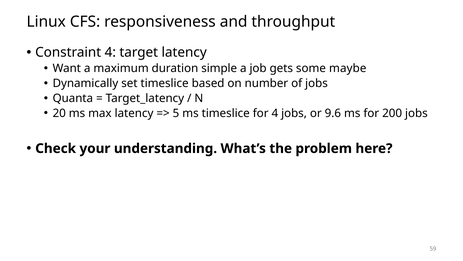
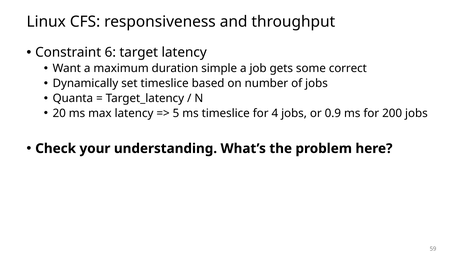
Constraint 4: 4 -> 6 (110, 52)
maybe: maybe -> correct (348, 68)
9.6: 9.6 -> 0.9 (333, 113)
